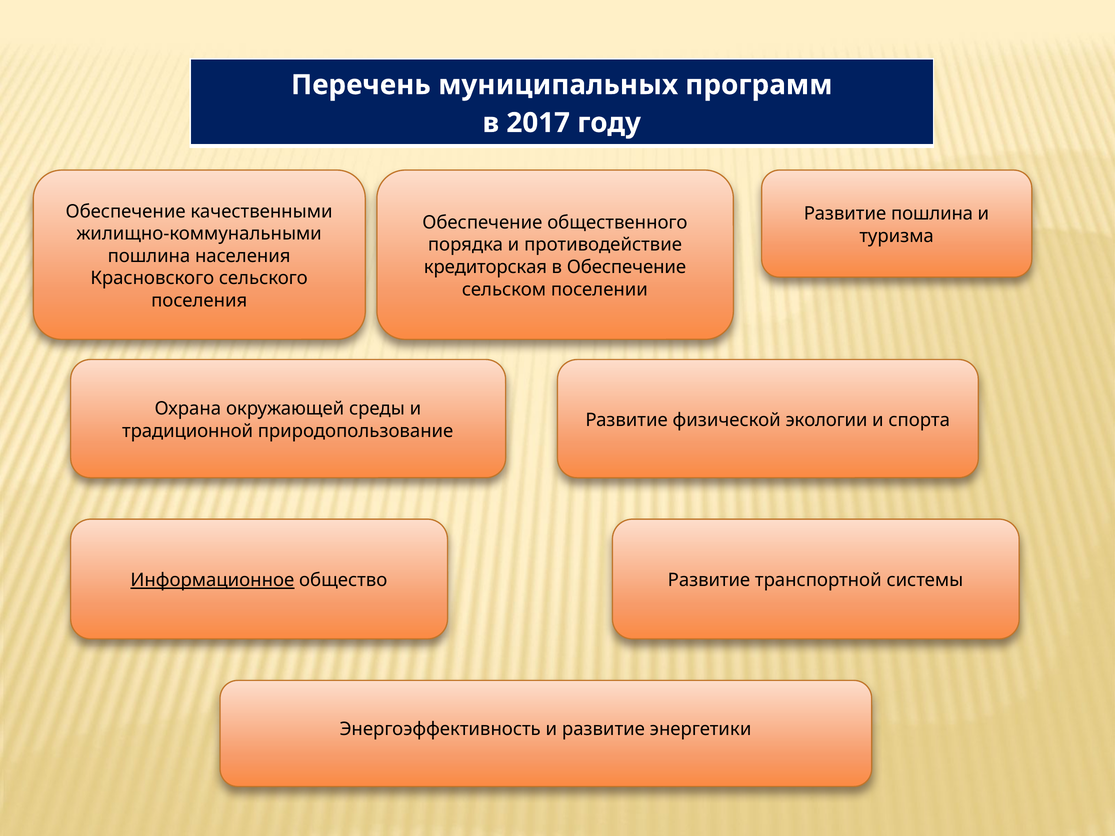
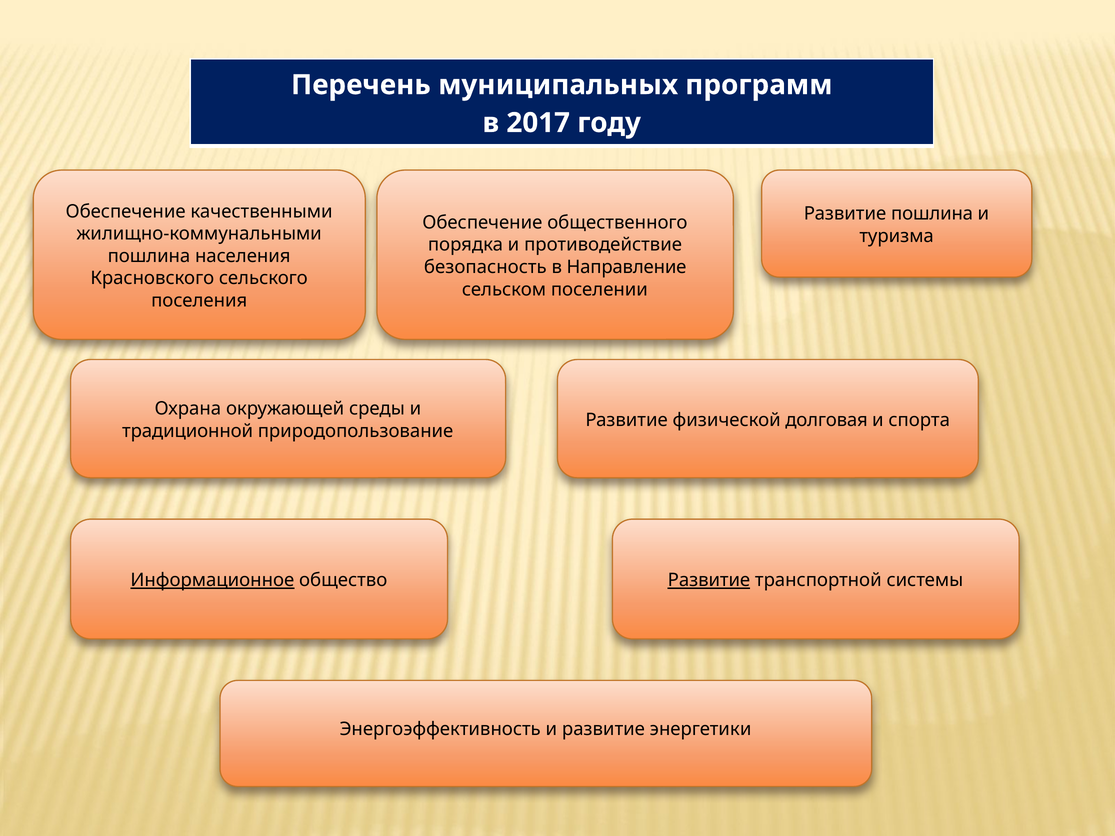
кредиторская: кредиторская -> безопасность (485, 267)
в Обеспечение: Обеспечение -> Направление (627, 267)
экологии: экологии -> долговая (827, 420)
Развитие underline: none -> present (709, 580)
